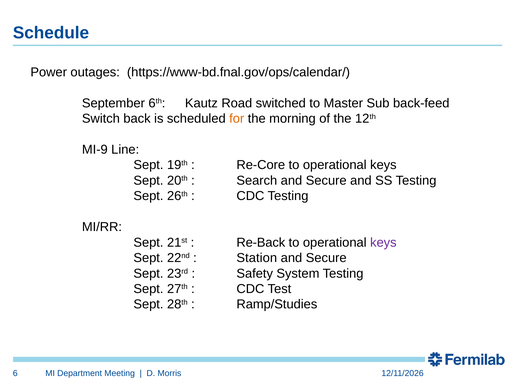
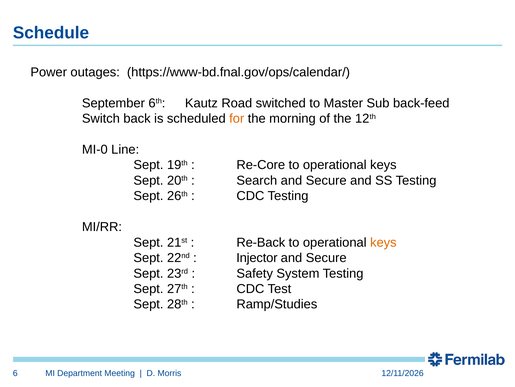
MI-9: MI-9 -> MI-0 (95, 149)
keys colour: purple -> orange (383, 242)
Station: Station -> Injector (257, 257)
